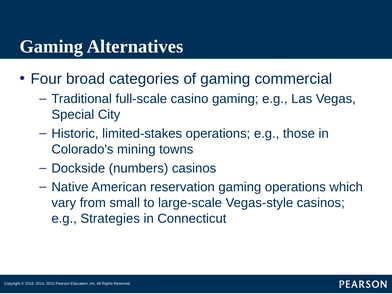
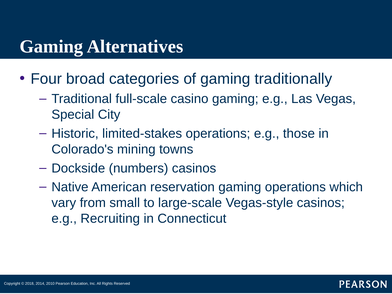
commercial: commercial -> traditionally (293, 79)
Strategies: Strategies -> Recruiting (110, 219)
